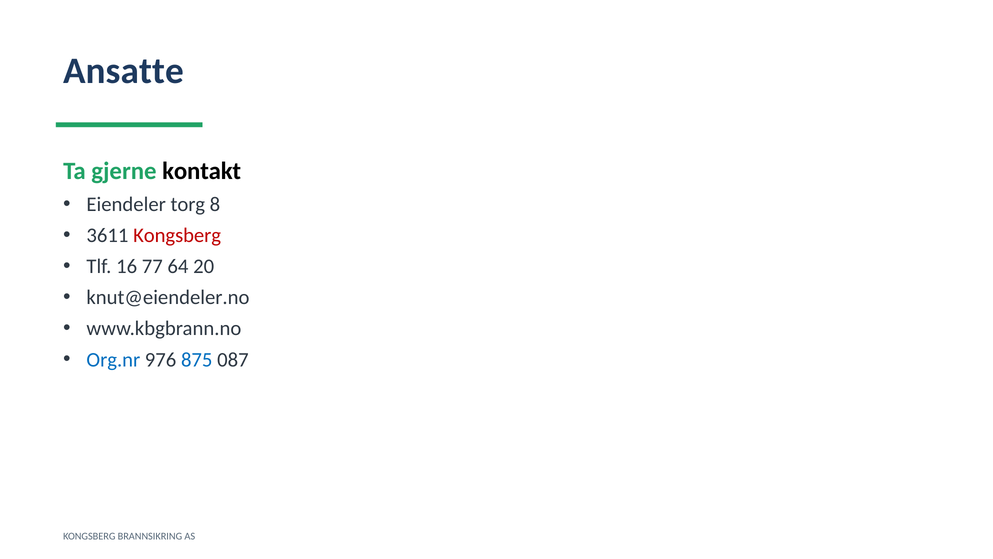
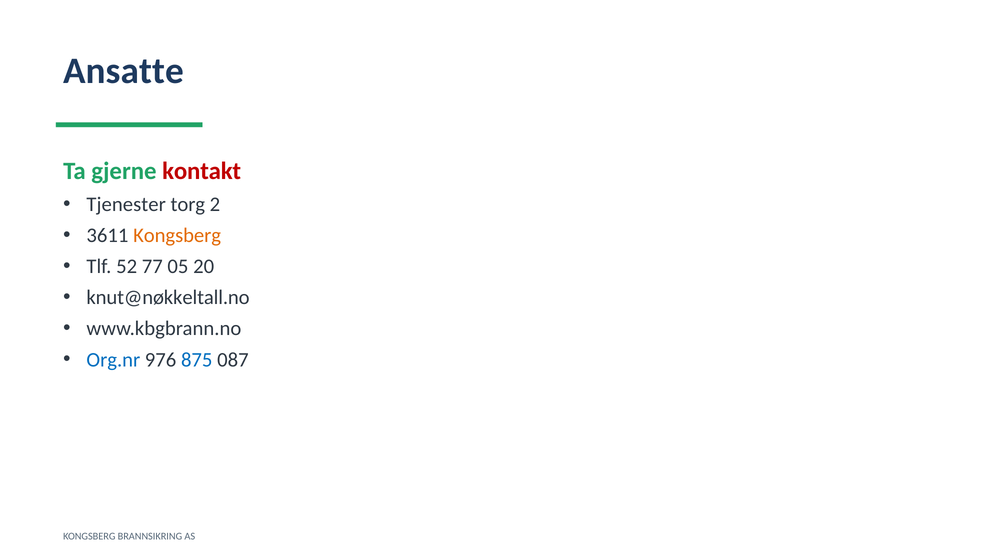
kontakt colour: black -> red (202, 171)
Eiendeler: Eiendeler -> Tjenester (126, 204)
8: 8 -> 2 (215, 204)
Kongsberg colour: red -> orange (177, 235)
16: 16 -> 52 (127, 266)
64: 64 -> 05 (178, 266)
knut@eiendeler.no: knut@eiendeler.no -> knut@nøkkeltall.no (168, 297)
